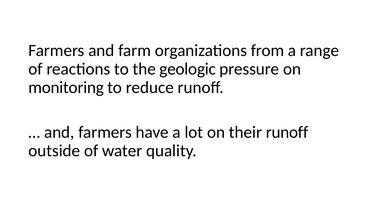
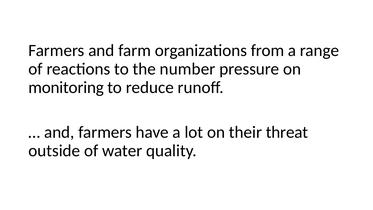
geologic: geologic -> number (188, 69)
their runoff: runoff -> threat (287, 132)
